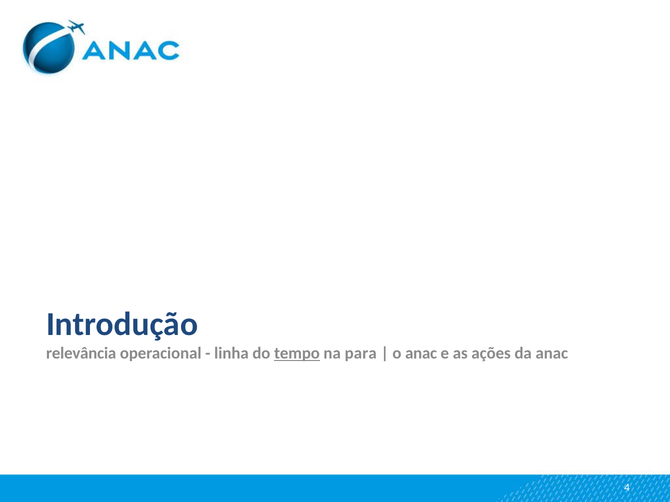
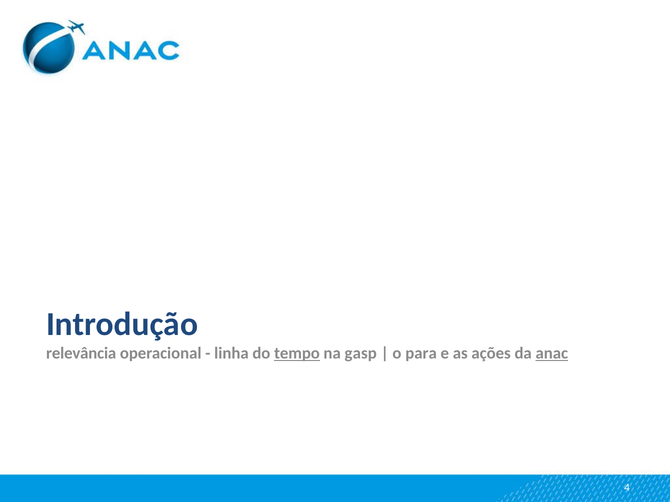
para: para -> gasp (361, 353)
o anac: anac -> para (421, 353)
anac underline: none -> present (552, 353)
